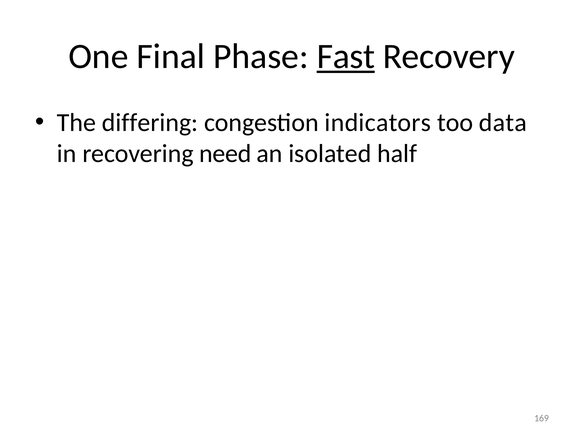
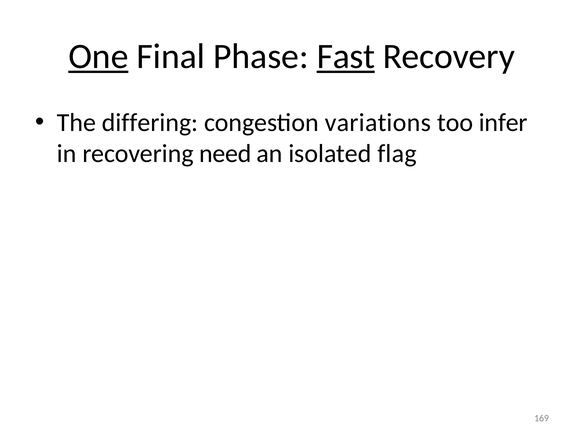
One underline: none -> present (98, 57)
indicators: indicators -> variations (378, 123)
data: data -> infer (503, 123)
half: half -> flag (397, 154)
